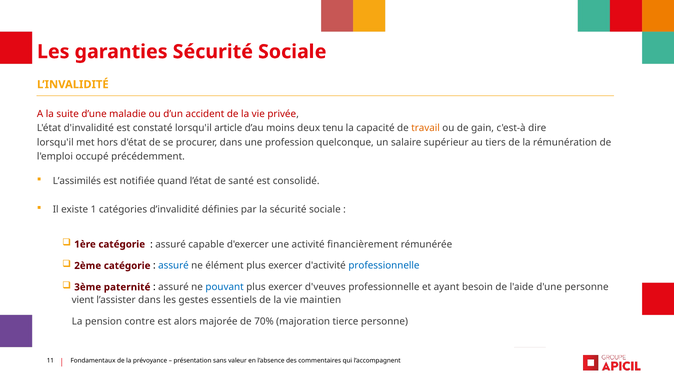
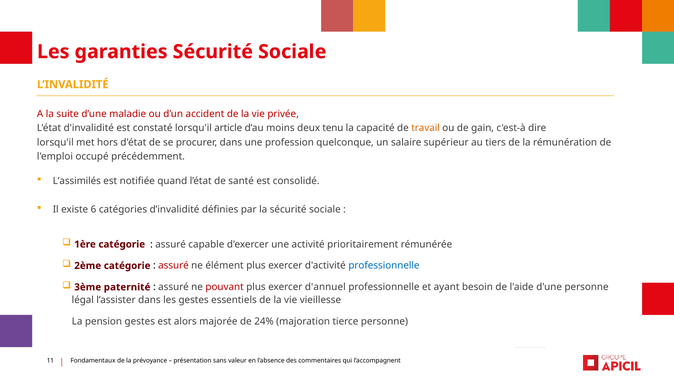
1: 1 -> 6 (93, 210)
financièrement: financièrement -> prioritairement (363, 244)
assuré colour: blue -> red (173, 266)
pouvant colour: blue -> red (225, 287)
d'veuves: d'veuves -> d'annuel (325, 287)
vient: vient -> légal (83, 300)
maintien: maintien -> vieillesse (320, 300)
pension contre: contre -> gestes (140, 322)
70%: 70% -> 24% (264, 322)
